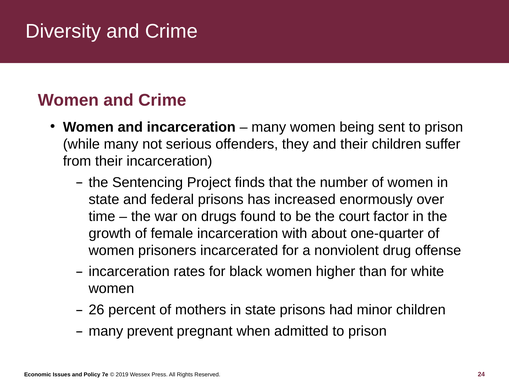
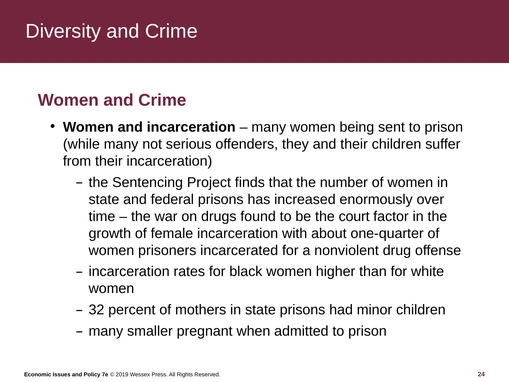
26: 26 -> 32 (96, 310)
prevent: prevent -> smaller (150, 331)
